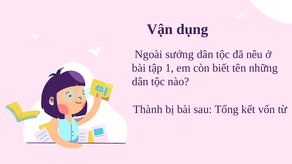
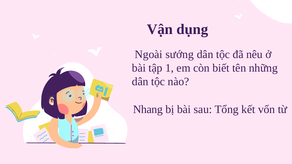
Thành: Thành -> Nhang (148, 109)
